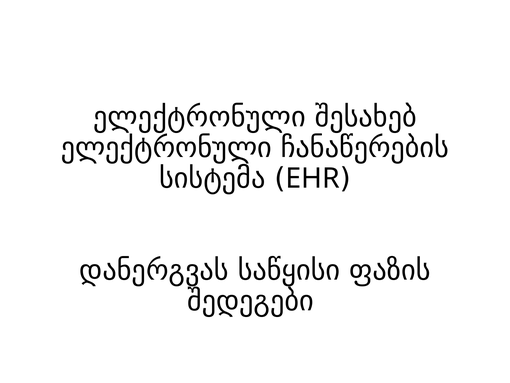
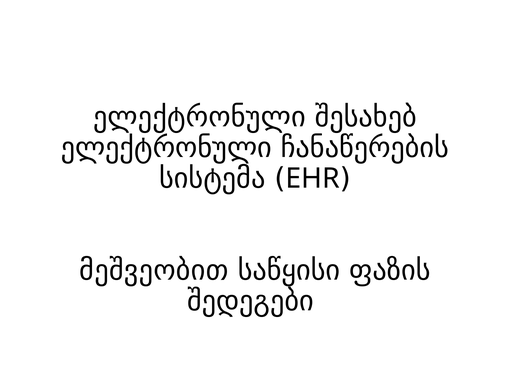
დანერგვას: დანერგვას -> მეშვეობით (154, 270)
